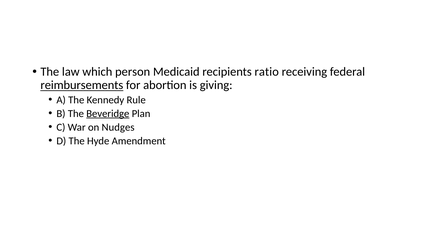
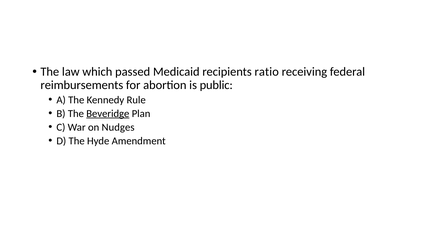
person: person -> passed (133, 72)
reimbursements underline: present -> none (82, 85)
giving: giving -> public (216, 85)
